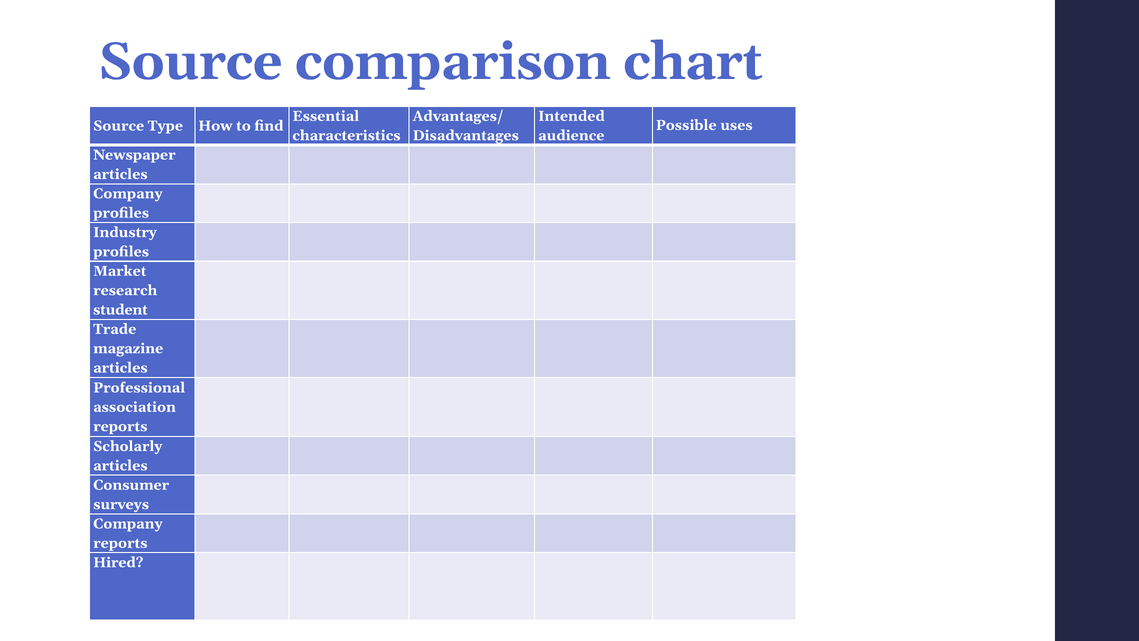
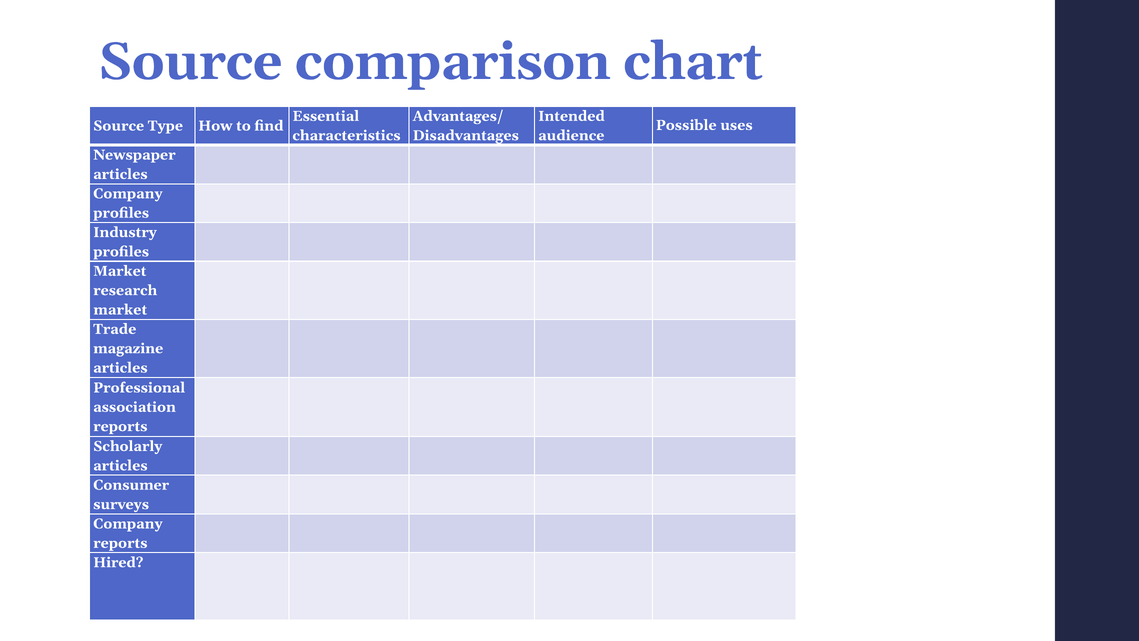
student: student -> market (120, 310)
